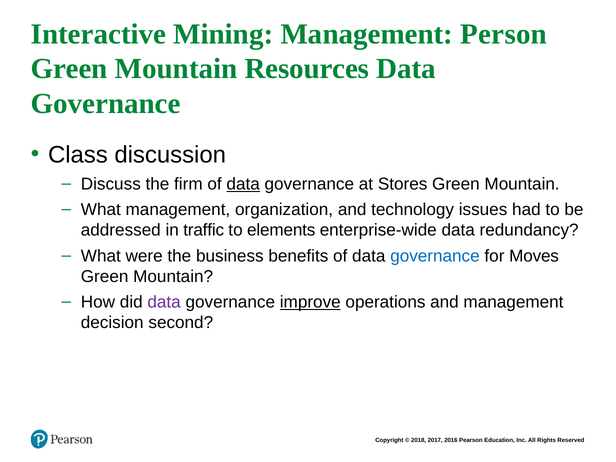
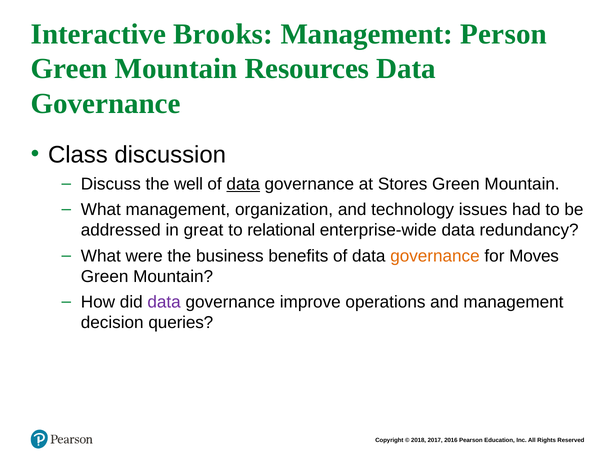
Mining: Mining -> Brooks (223, 34)
firm: firm -> well (188, 184)
traffic: traffic -> great (204, 230)
elements: elements -> relational (281, 230)
governance colour: blue -> orange (435, 256)
improve underline: present -> none (310, 302)
second: second -> queries (181, 323)
